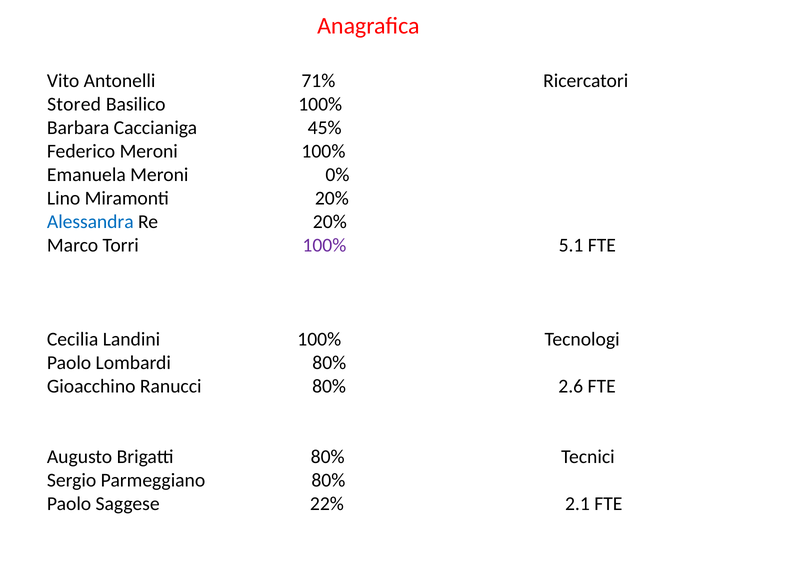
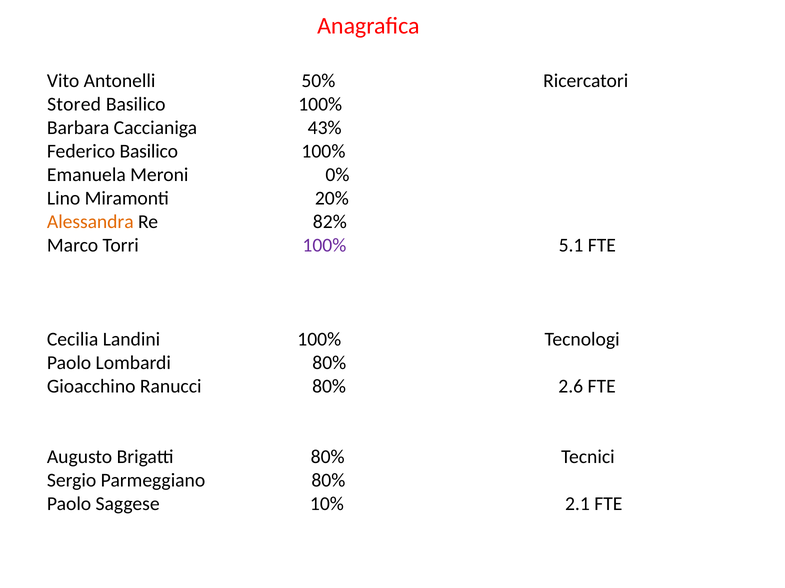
71%: 71% -> 50% (318, 81)
45%: 45% -> 43% (325, 128)
Federico Meroni: Meroni -> Basilico (149, 151)
Alessandra colour: blue -> orange (90, 222)
Re 20%: 20% -> 82% (330, 222)
22%: 22% -> 10% (327, 505)
